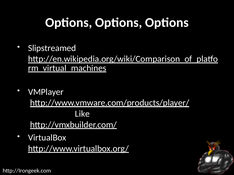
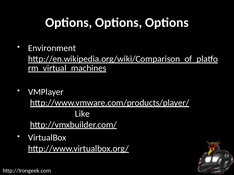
Slipstreamed: Slipstreamed -> Environment (52, 48)
